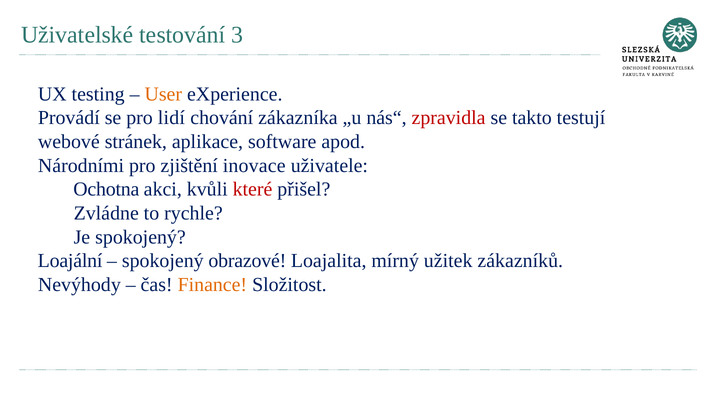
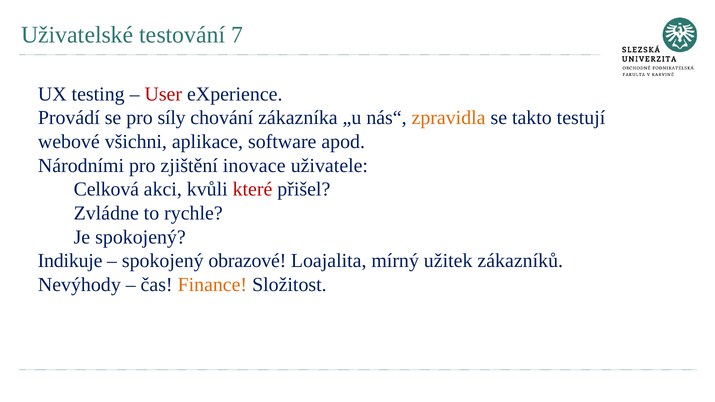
3: 3 -> 7 (237, 35)
User colour: orange -> red (163, 94)
lidí: lidí -> síly (172, 118)
zpravidla colour: red -> orange (449, 118)
stránek: stránek -> všichni (136, 142)
Ochotna: Ochotna -> Celková (106, 189)
Loajální: Loajální -> Indikuje (70, 261)
